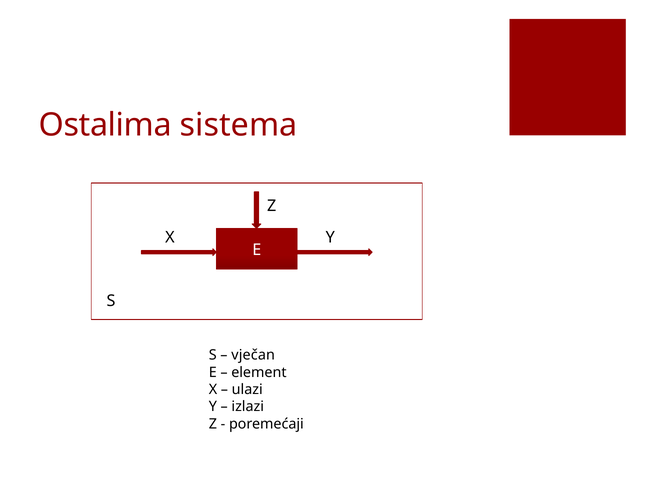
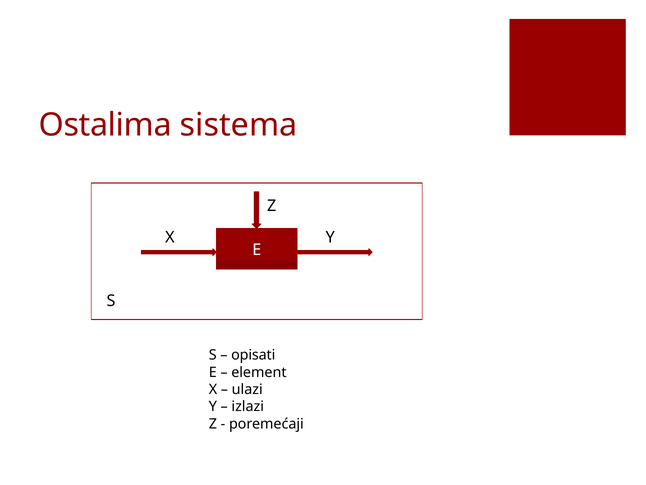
vječan: vječan -> opisati (253, 355)
